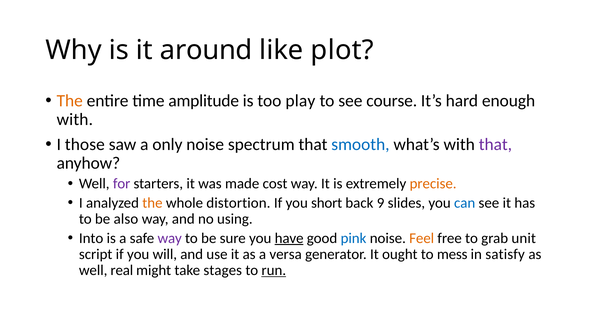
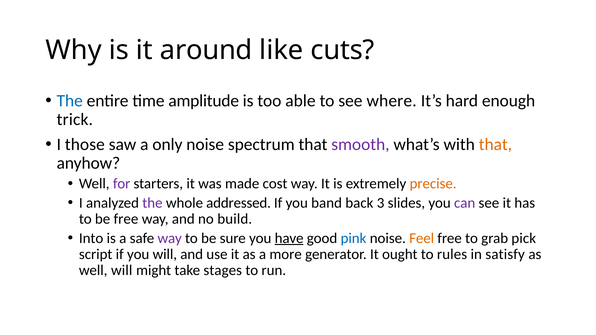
plot: plot -> cuts (342, 50)
The colour: orange -> blue (70, 101)
play: play -> able (300, 101)
course: course -> where (392, 101)
with: with -> trick (75, 120)
smooth colour: blue -> purple (360, 145)
that colour: purple -> orange (495, 145)
the colour: orange -> purple (152, 203)
distortion: distortion -> addressed (239, 203)
short: short -> band (327, 203)
9: 9 -> 3 (381, 203)
can colour: blue -> purple (465, 203)
be also: also -> free (126, 219)
using: using -> build (235, 219)
unit: unit -> pick (524, 238)
versa: versa -> more (286, 254)
mess: mess -> rules (452, 254)
well real: real -> will (122, 270)
run underline: present -> none (274, 270)
